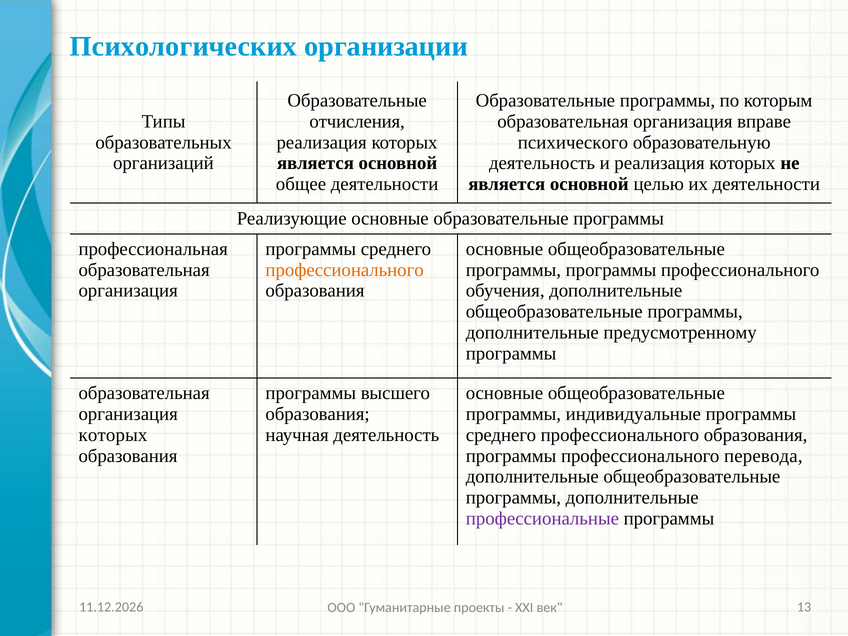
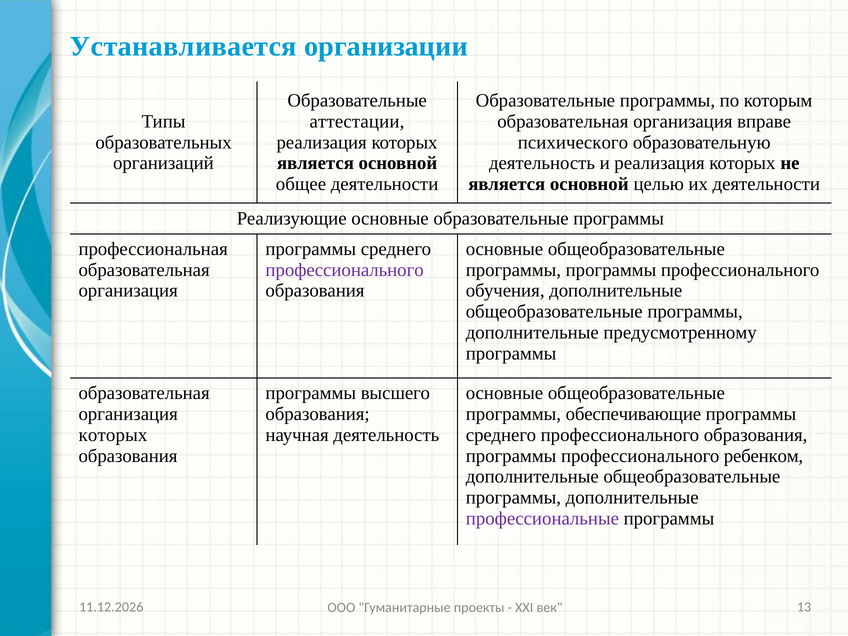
Психологических: Психологических -> Устанавливается (183, 46)
отчисления: отчисления -> аттестации (357, 121)
профессионального colour: orange -> purple (345, 270)
индивидуальные: индивидуальные -> обеспечивающие (633, 414)
перевода: перевода -> ребенком (763, 456)
